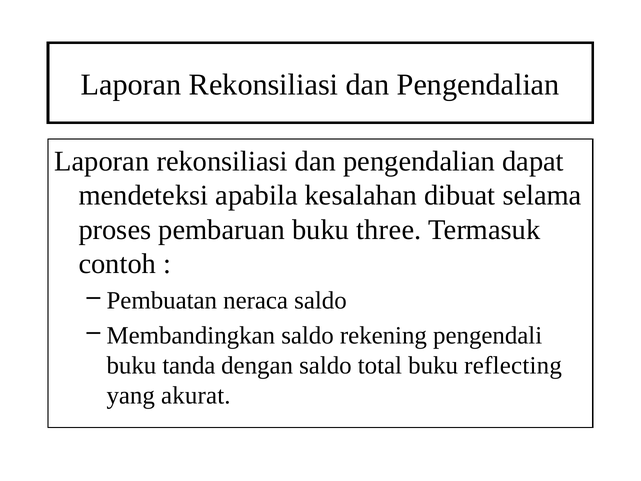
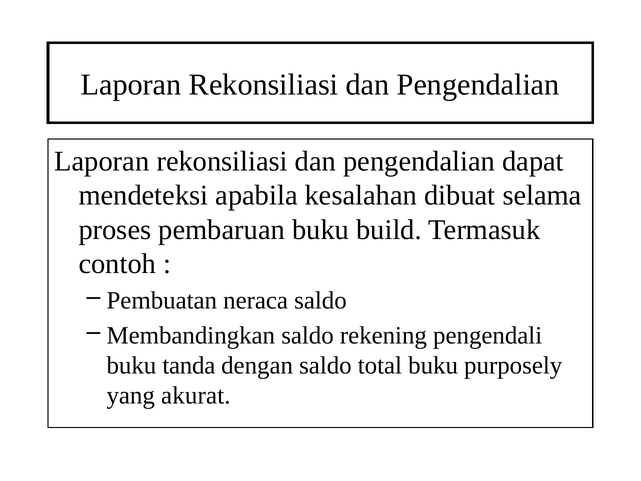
three: three -> build (389, 230)
reflecting: reflecting -> purposely (513, 365)
